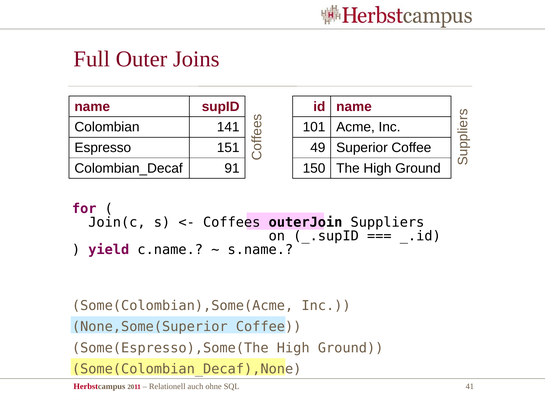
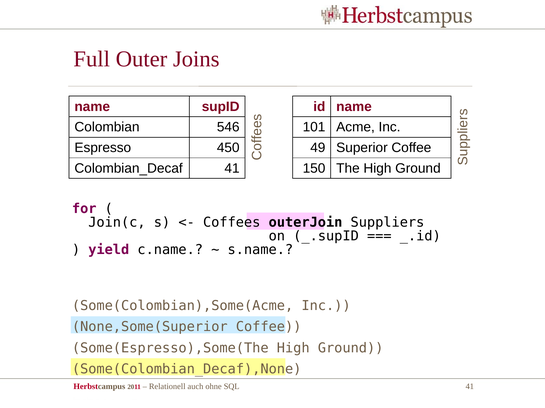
141: 141 -> 546 (228, 127)
151: 151 -> 450 (228, 148)
91: 91 -> 41 (232, 169)
